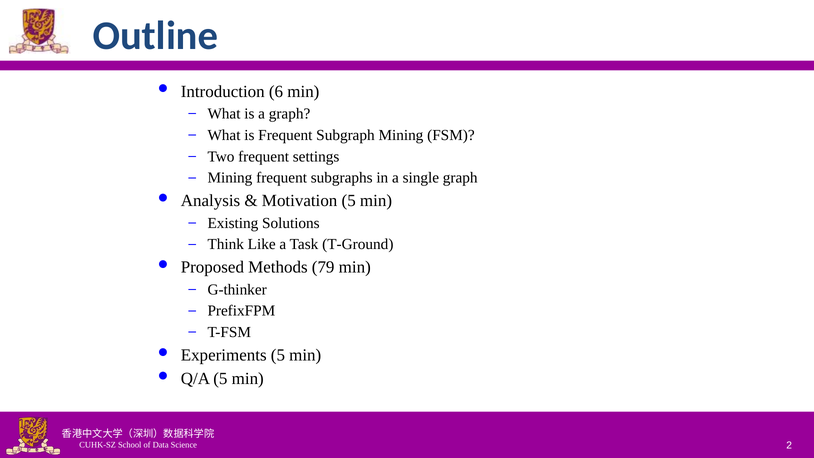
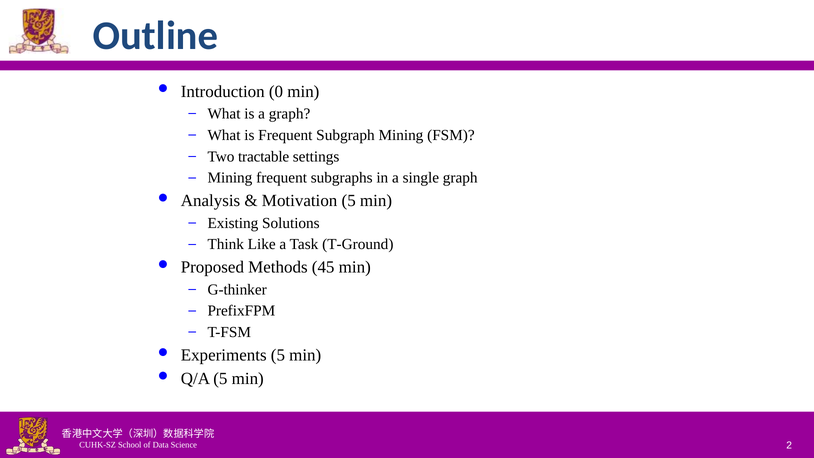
6: 6 -> 0 (276, 91)
Two frequent: frequent -> tractable (264, 156)
79: 79 -> 45 (323, 267)
